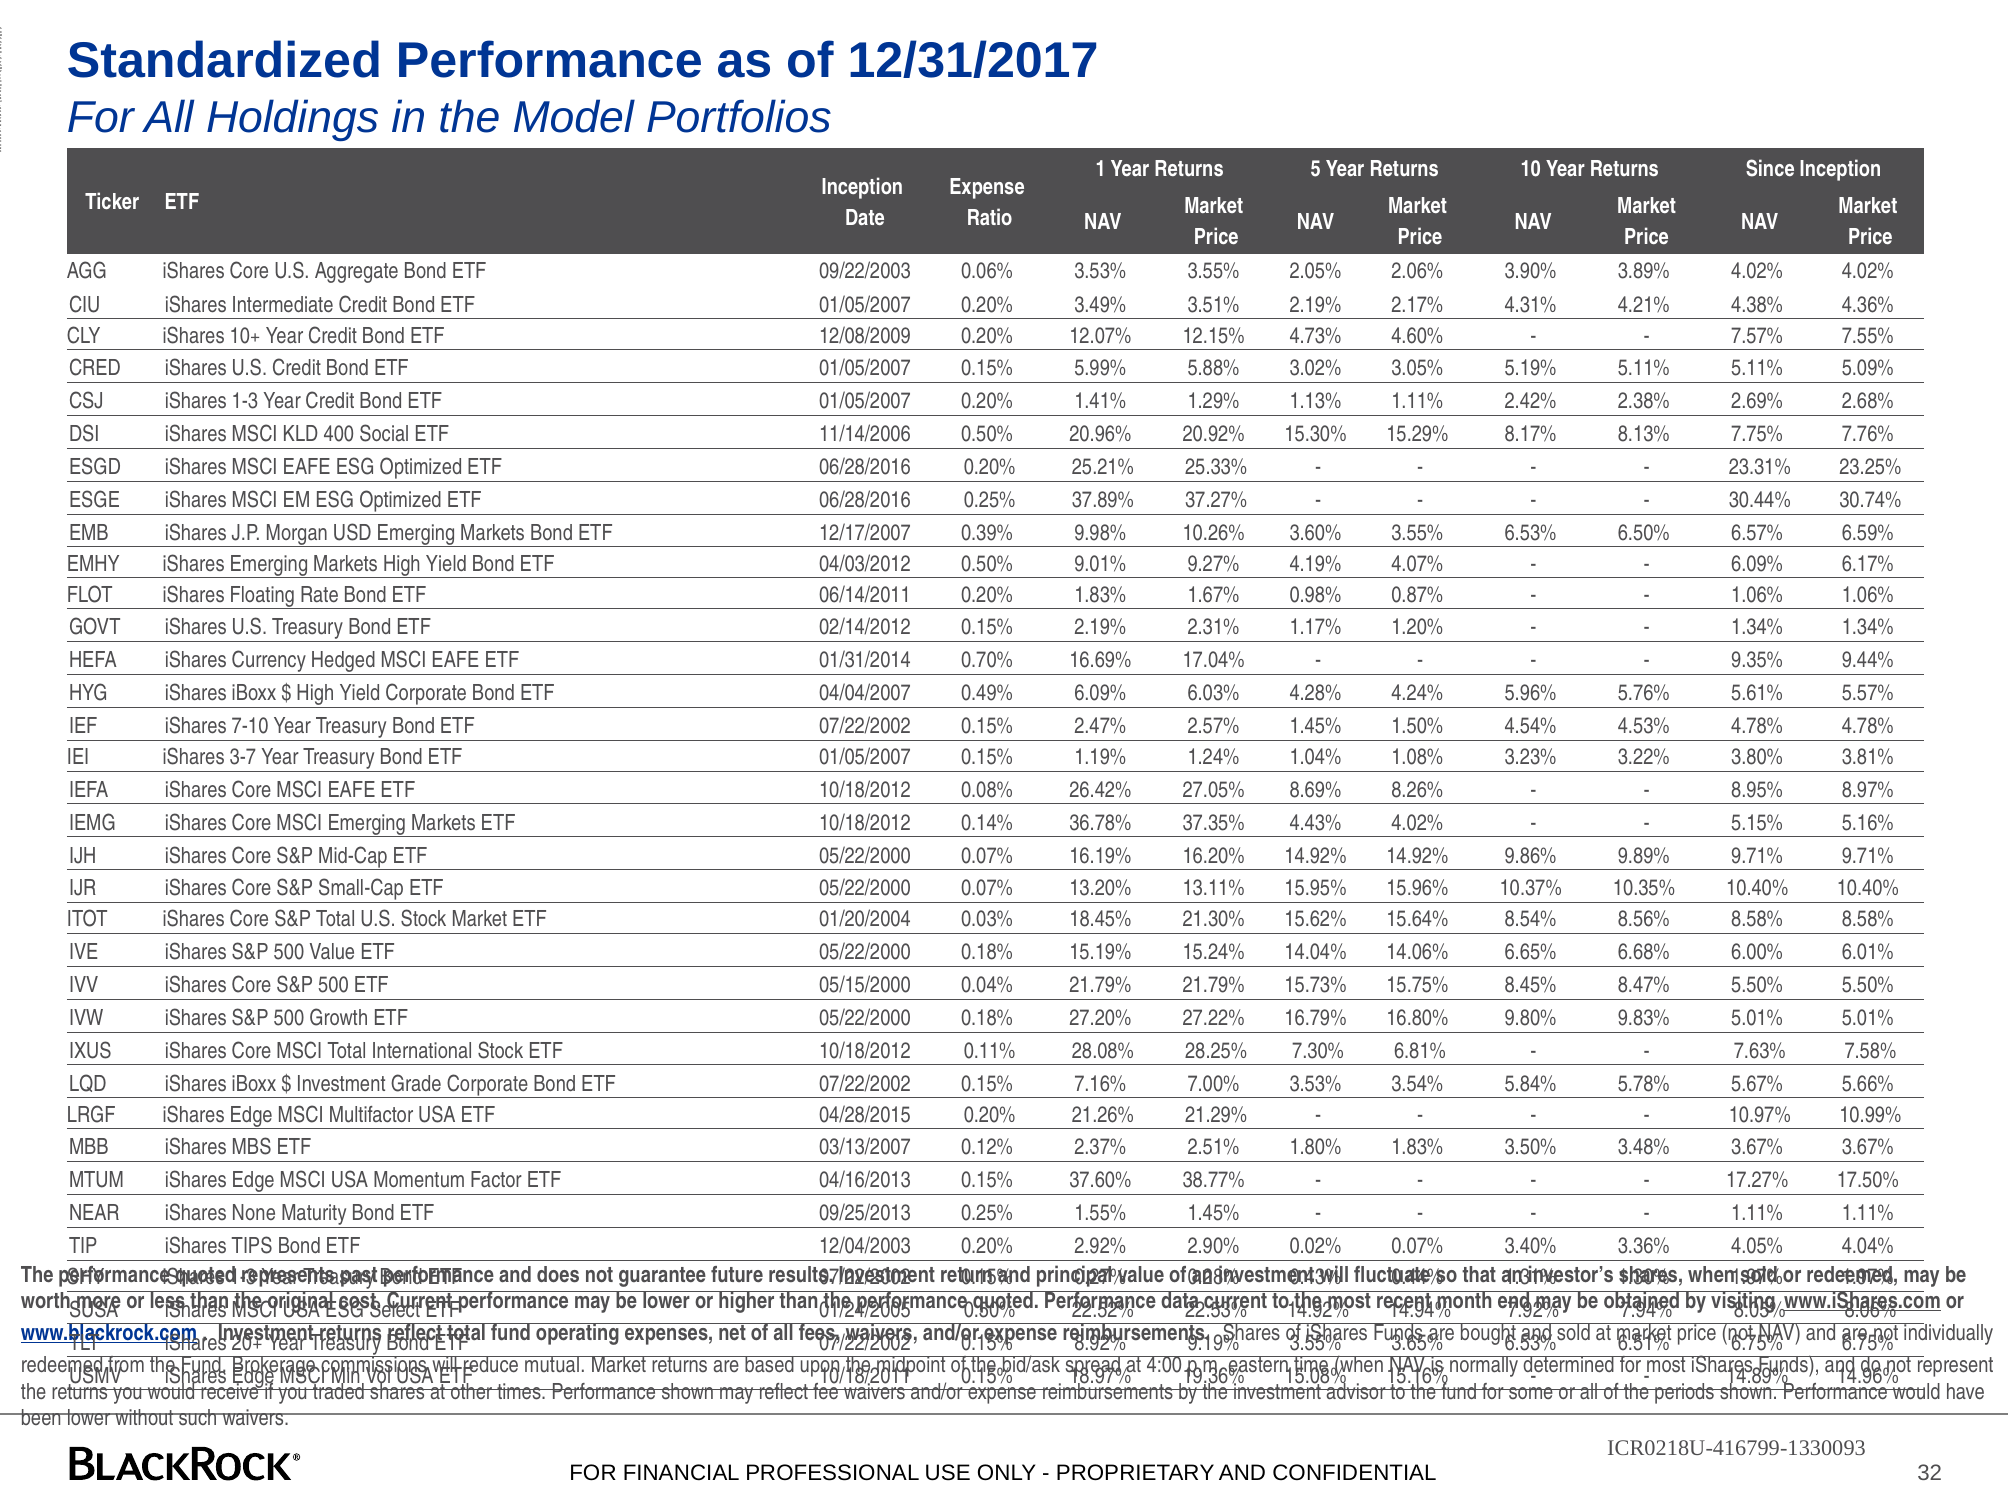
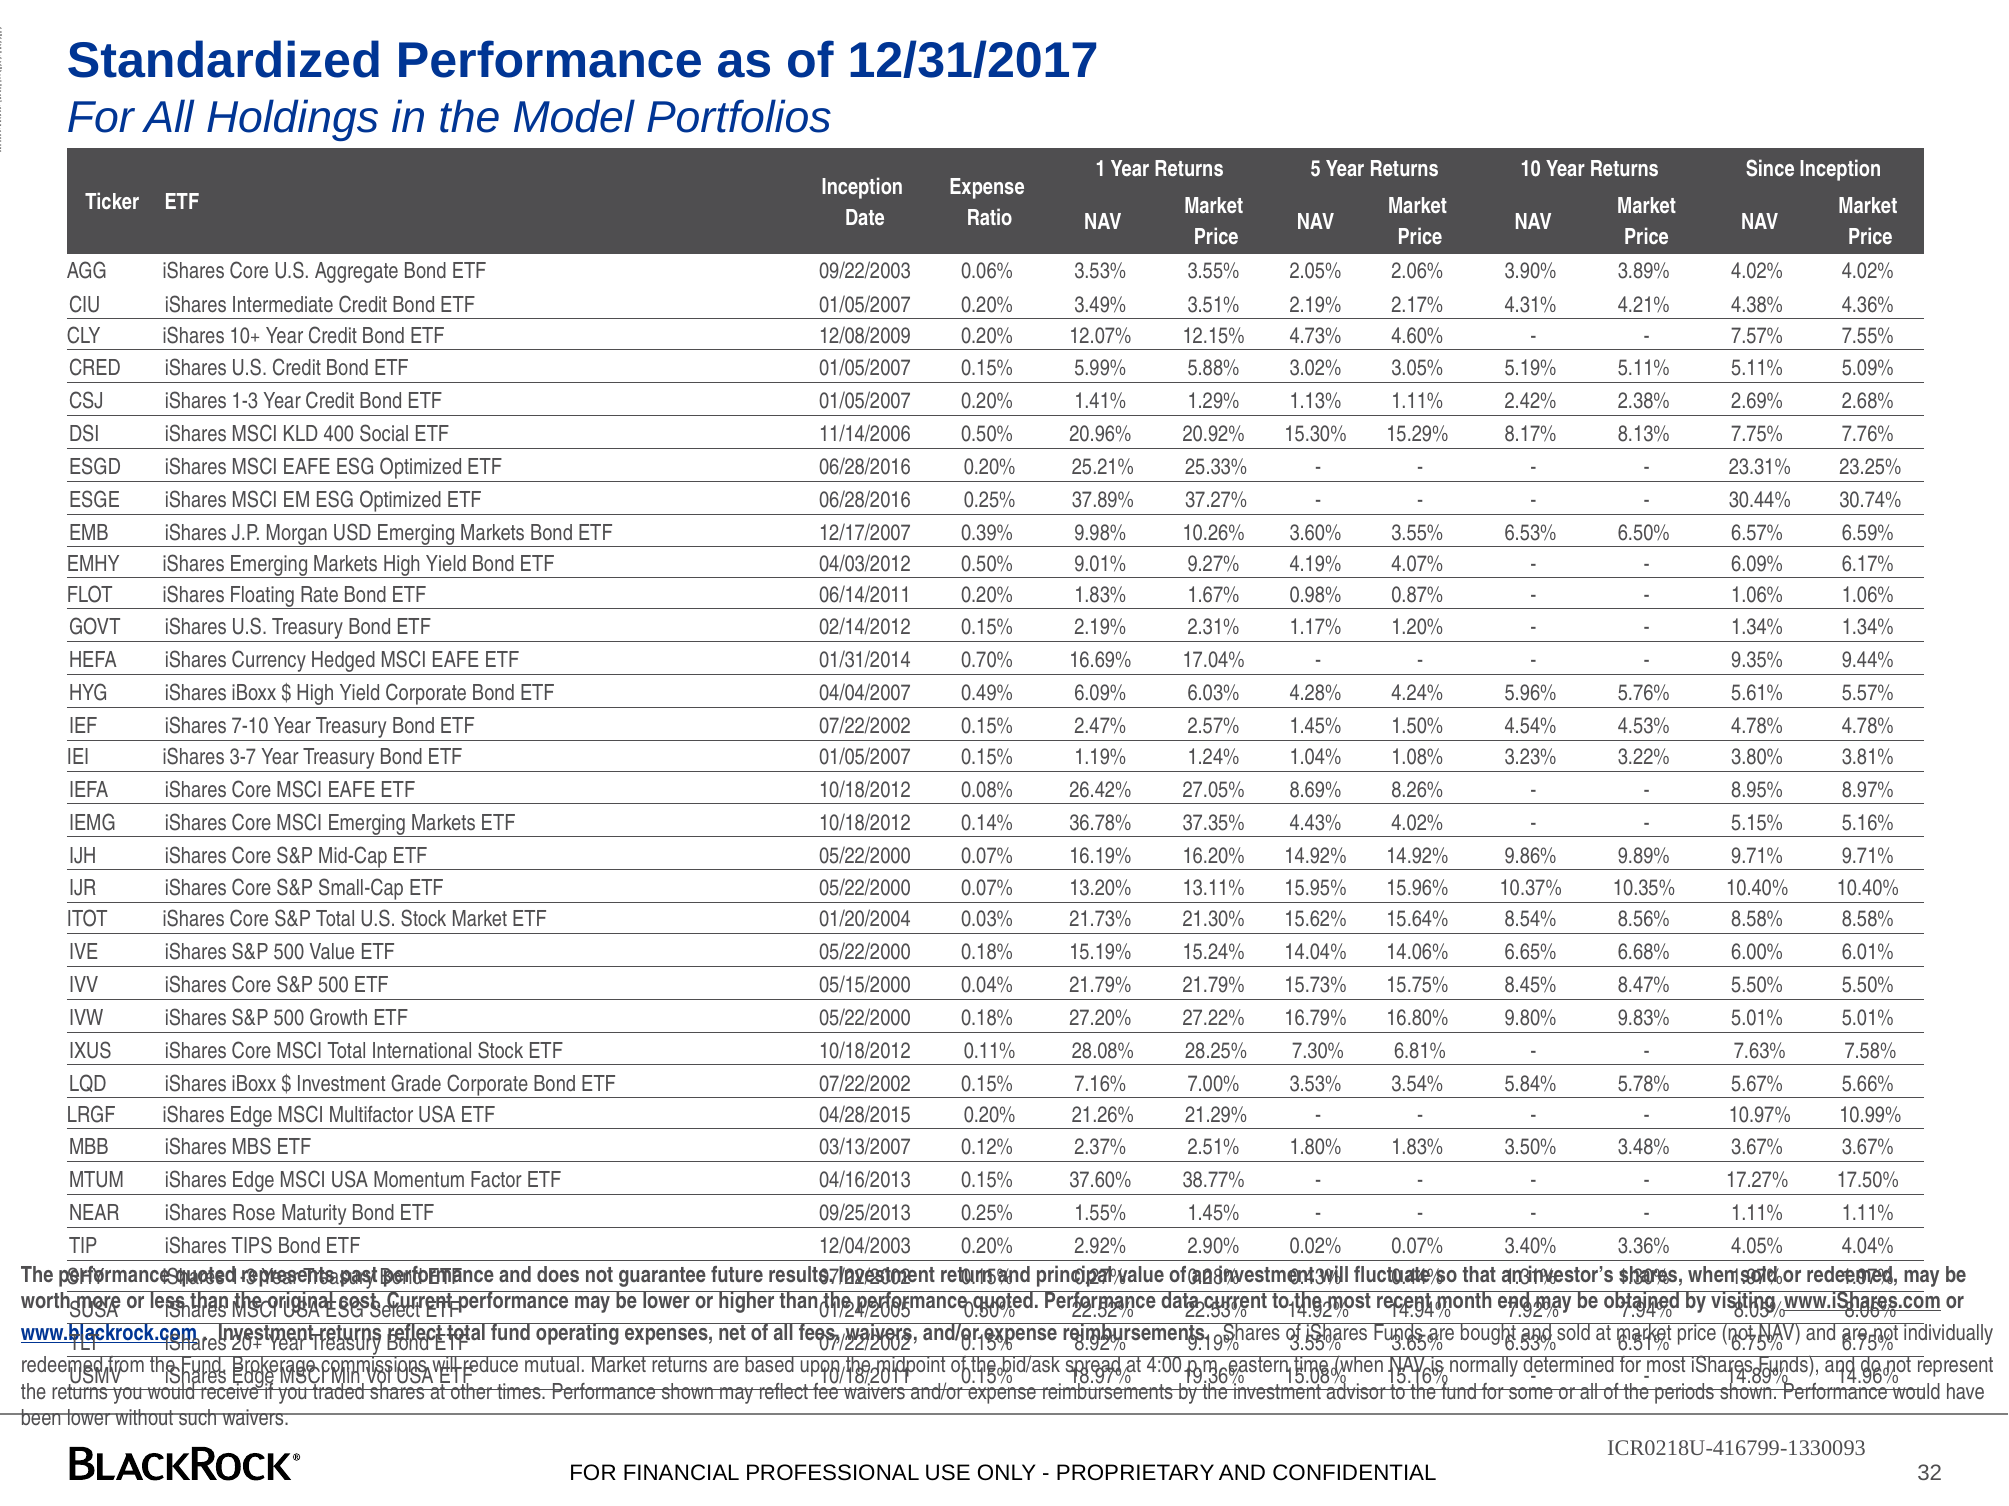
18.45%: 18.45% -> 21.73% (1100, 920)
None: None -> Rose (254, 1214)
